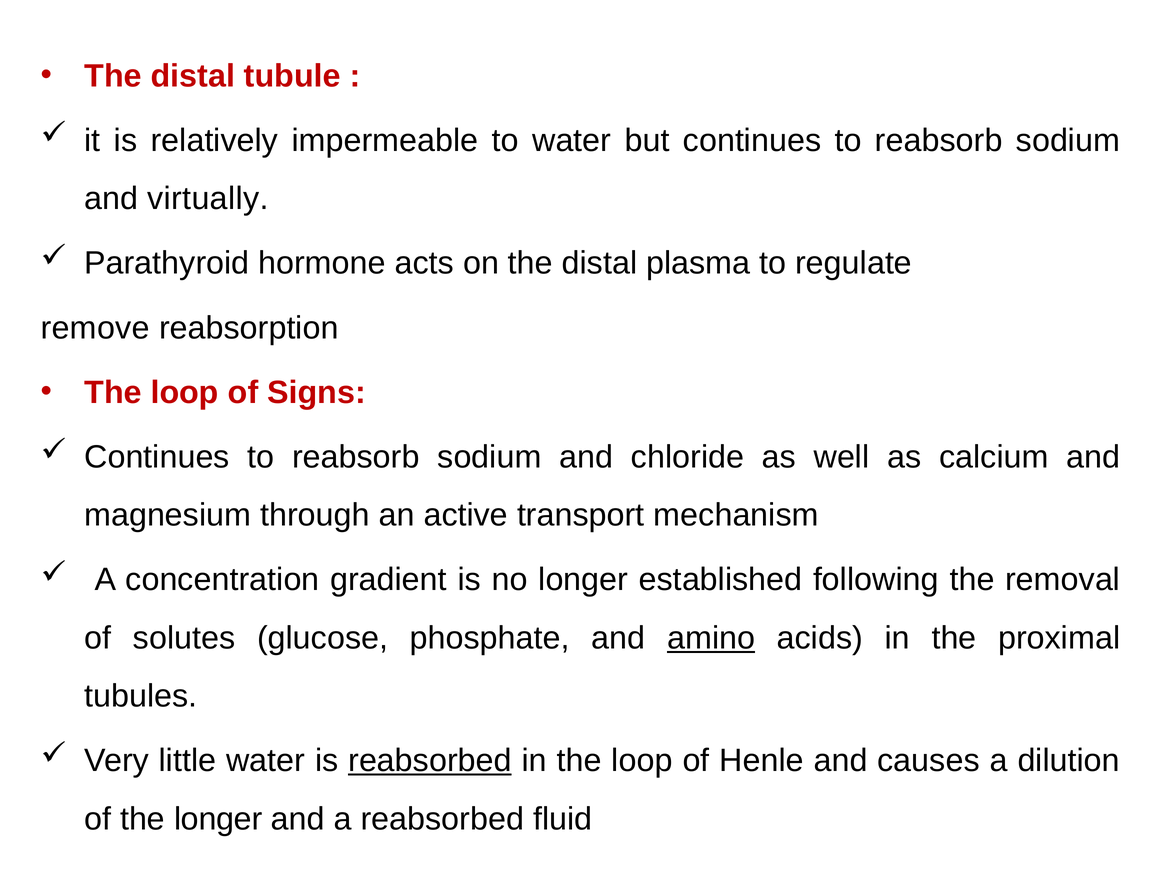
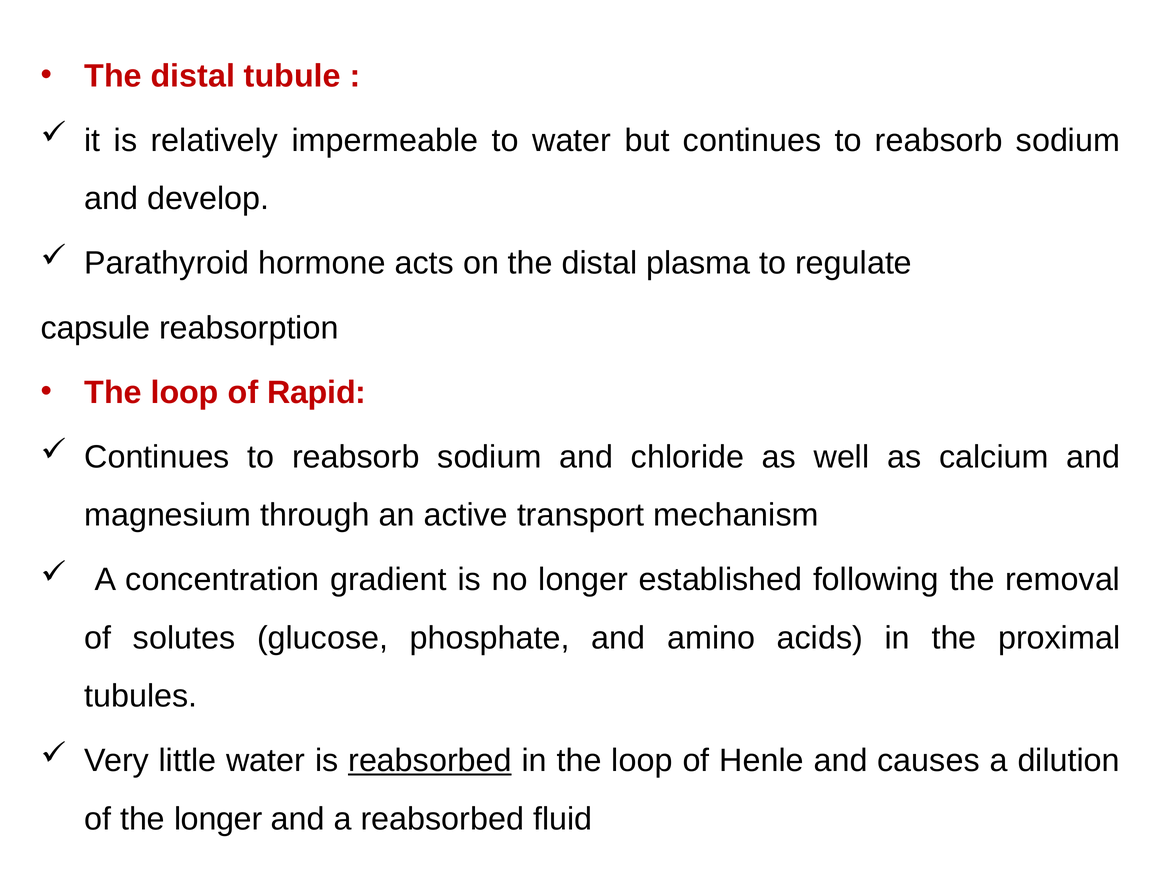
virtually: virtually -> develop (208, 199)
remove: remove -> capsule (95, 328)
Signs: Signs -> Rapid (317, 393)
amino underline: present -> none (711, 638)
